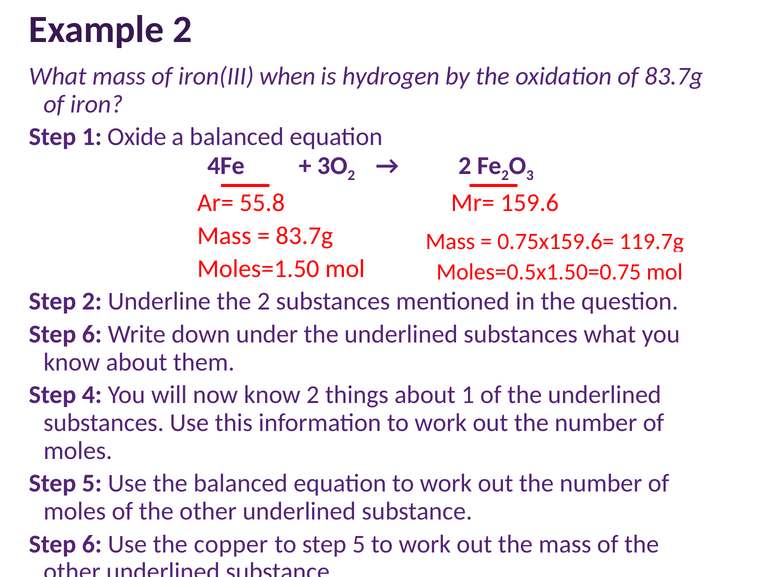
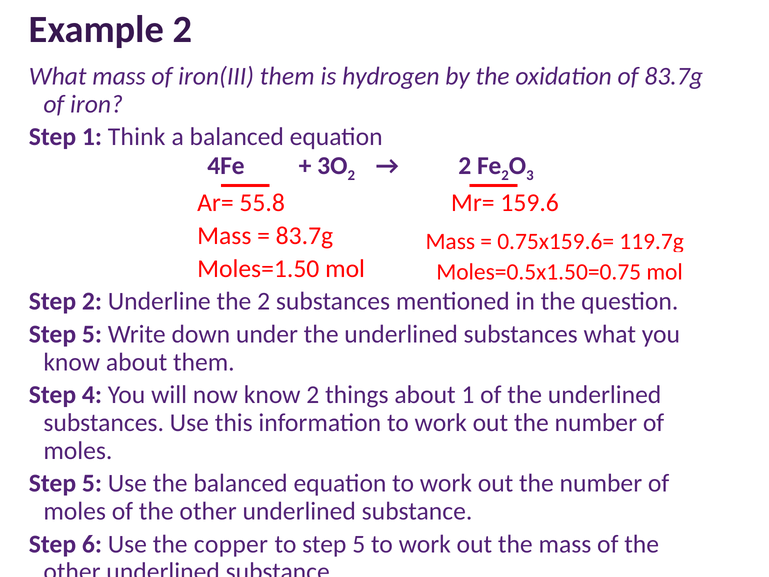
iron(III when: when -> them (287, 76)
Oxide: Oxide -> Think (137, 137)
6: 6 -> 5 (92, 334)
